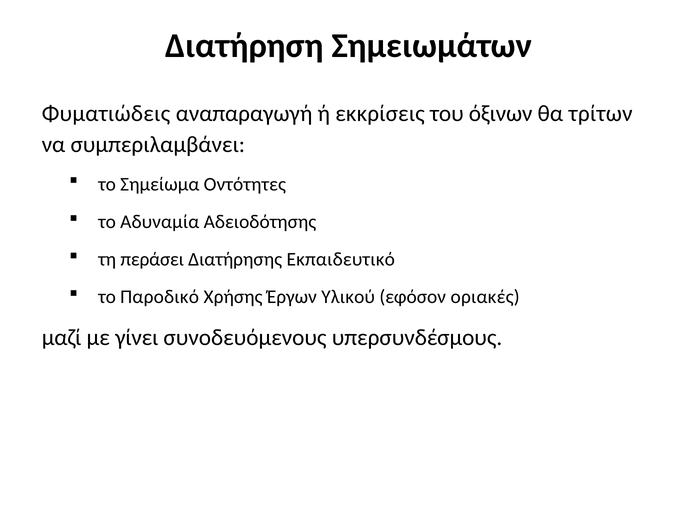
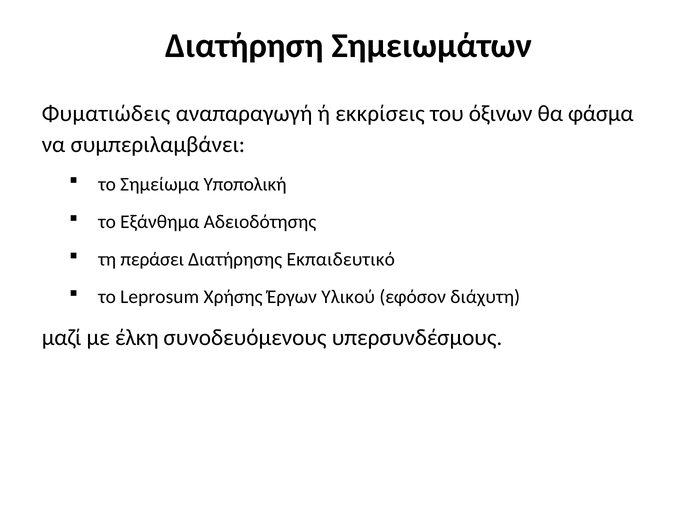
τρίτων: τρίτων -> φάσμα (601, 113)
Οντότητες: Οντότητες -> Υποπολική (245, 184)
Αδυναμία: Αδυναμία -> Εξάνθημα (160, 222)
Παροδικό: Παροδικό -> Leprosum (160, 297)
οριακές: οριακές -> διάχυτη (485, 297)
γίνει: γίνει -> έλκη (137, 338)
